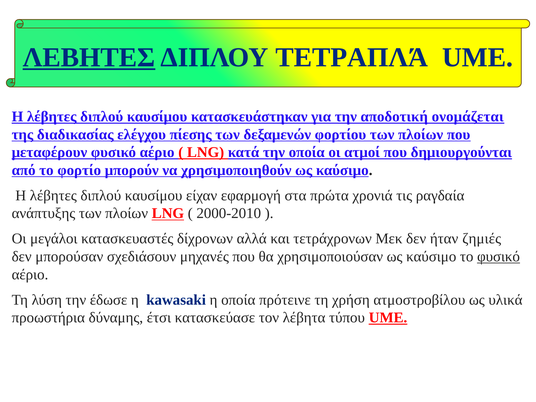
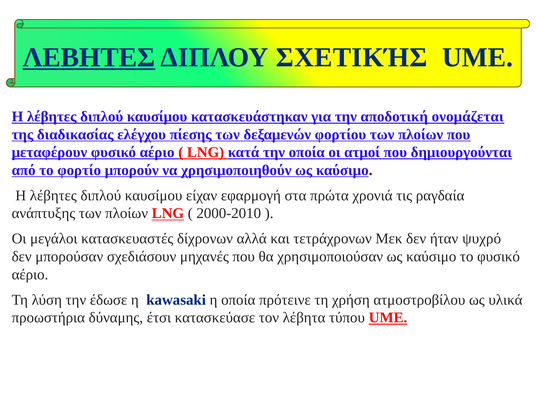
ΤΕΤΡΑΠΛΆ: ΤΕΤΡΑΠΛΆ -> ΣΧΕΤΙΚΉΣ (352, 57)
ζημιές: ζημιές -> ψυχρό (482, 239)
φυσικό underline: present -> none (499, 257)
